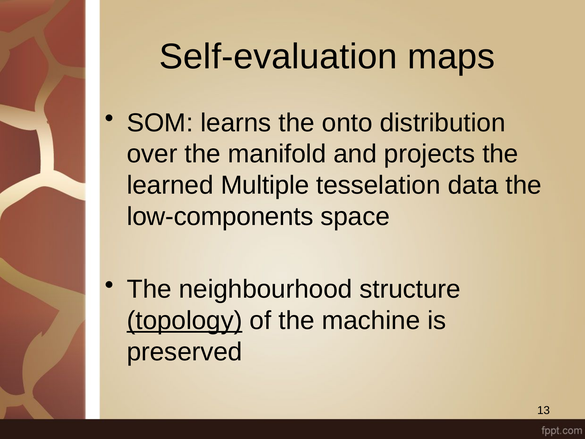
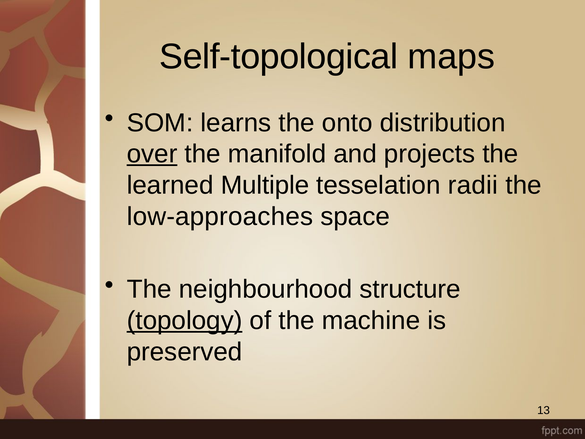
Self-evaluation: Self-evaluation -> Self-topological (279, 57)
over underline: none -> present (152, 154)
data: data -> radii (473, 185)
low-components: low-components -> low-approaches (220, 216)
